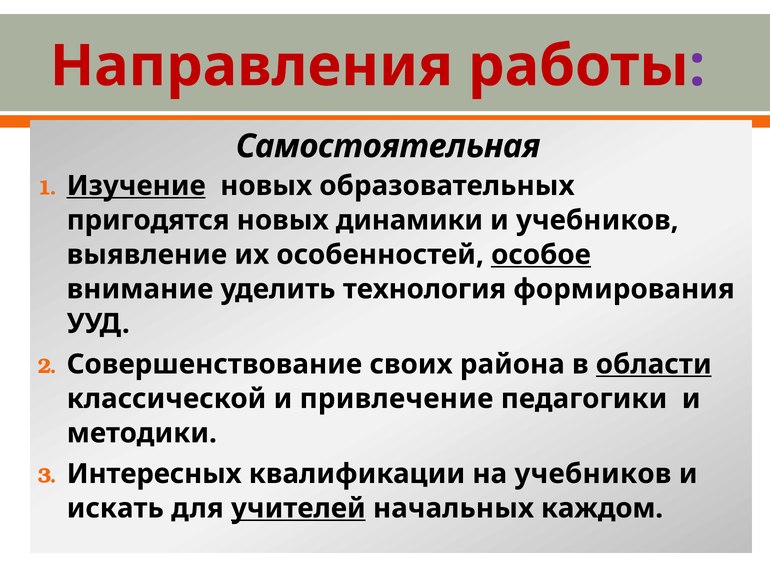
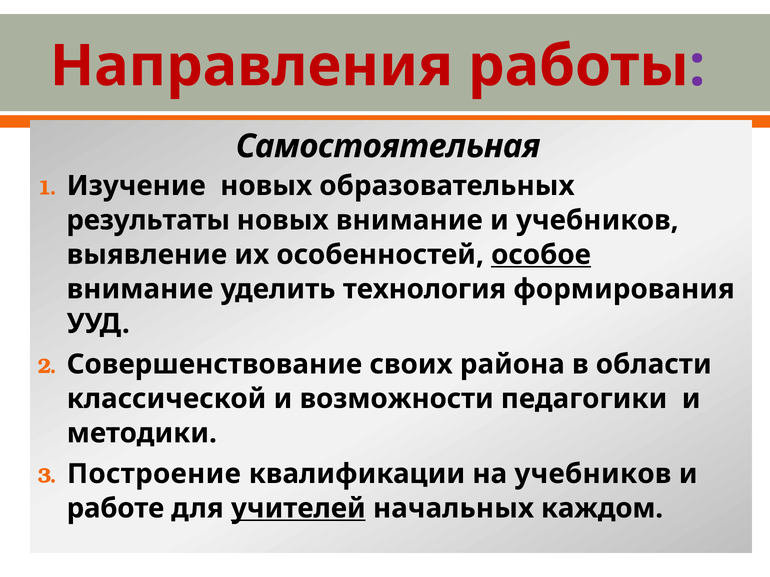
Изучение underline: present -> none (136, 186)
пригодятся: пригодятся -> результаты (148, 220)
новых динамики: динамики -> внимание (409, 220)
области underline: present -> none (654, 365)
привлечение: привлечение -> возможности (397, 399)
Интересных: Интересных -> Построение (154, 474)
искать: искать -> работе (115, 509)
